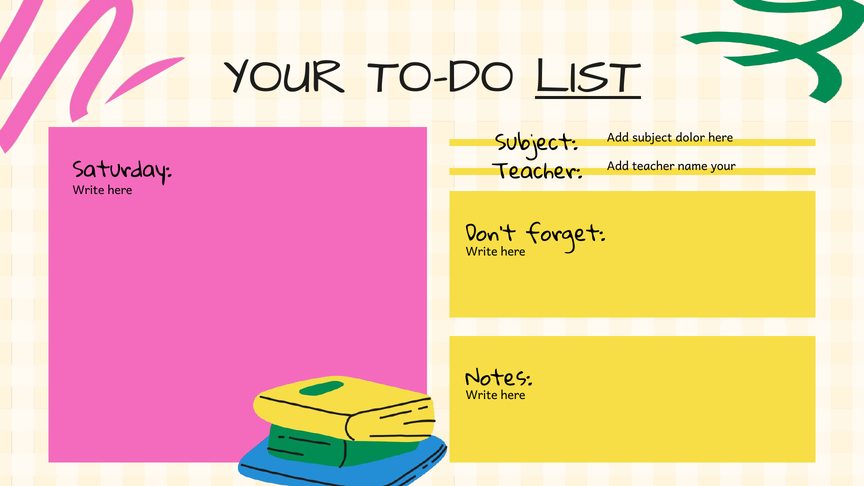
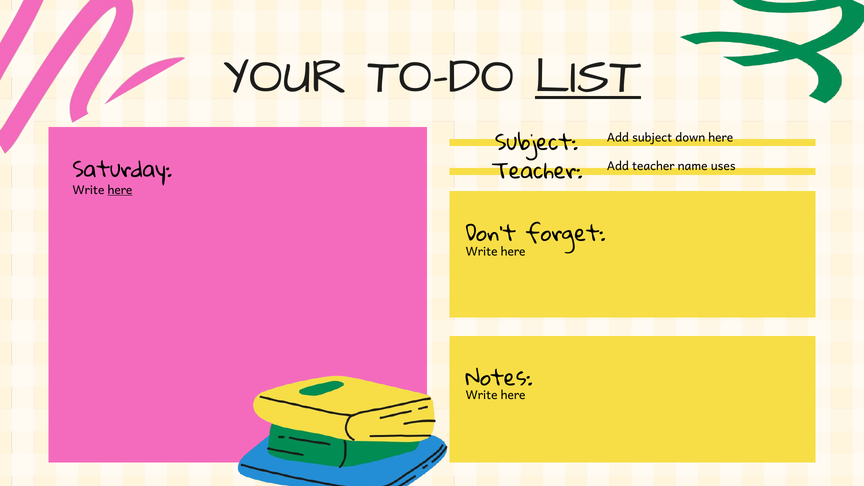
dolor: dolor -> down (690, 138)
name your: your -> uses (723, 166)
here underline: none -> present (120, 190)
